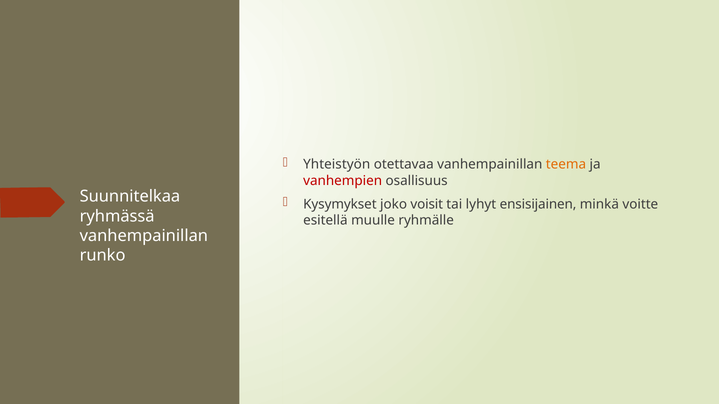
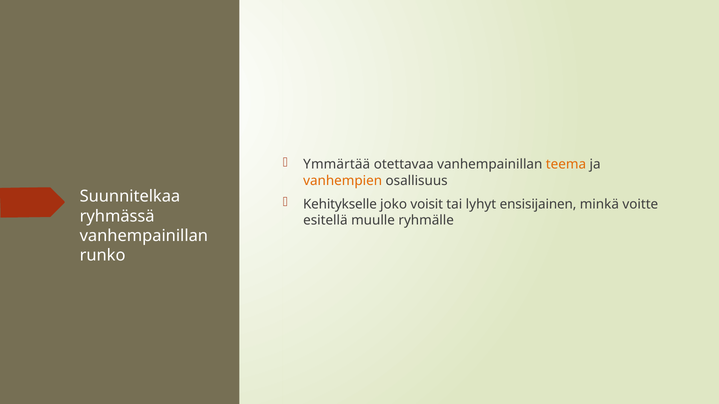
Yhteistyön: Yhteistyön -> Ymmärtää (337, 165)
vanhempien colour: red -> orange (343, 181)
Kysymykset: Kysymykset -> Kehitykselle (340, 204)
